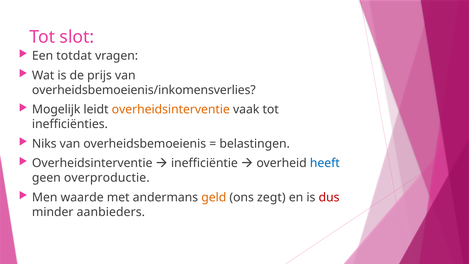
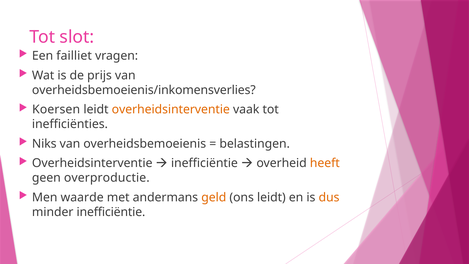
totdat: totdat -> failliet (74, 56)
Mogelijk: Mogelijk -> Koersen (56, 109)
heeft colour: blue -> orange (325, 163)
ons zegt: zegt -> leidt (271, 197)
dus colour: red -> orange (329, 197)
minder aanbieders: aanbieders -> inefficiëntie (111, 212)
